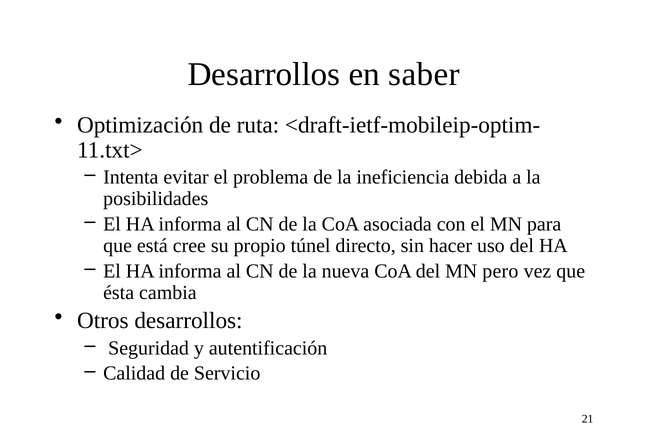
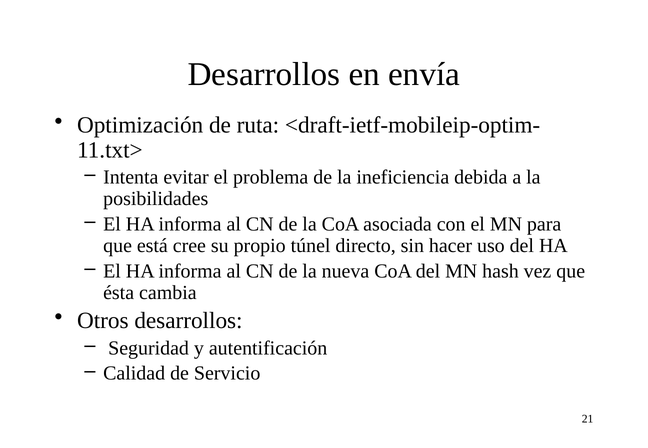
saber: saber -> envía (424, 75)
pero: pero -> hash (500, 272)
